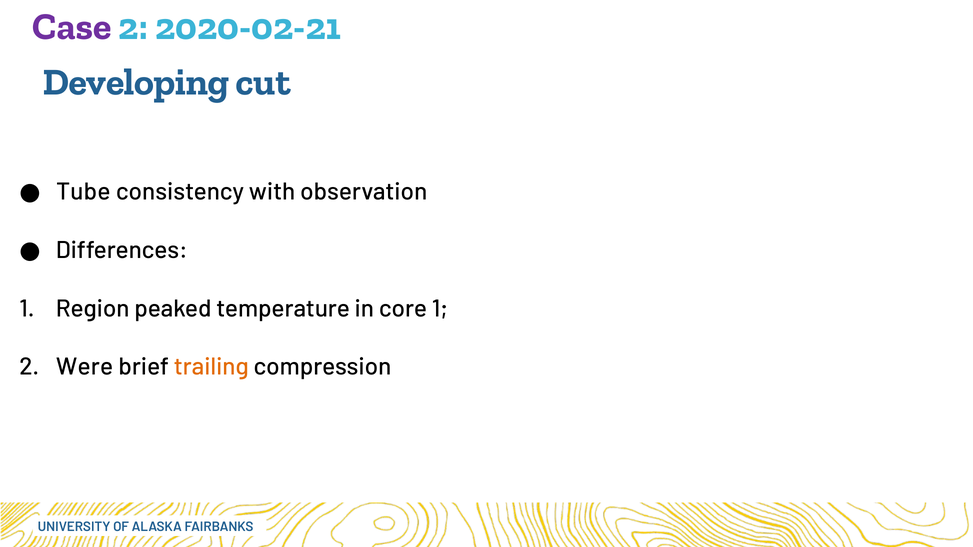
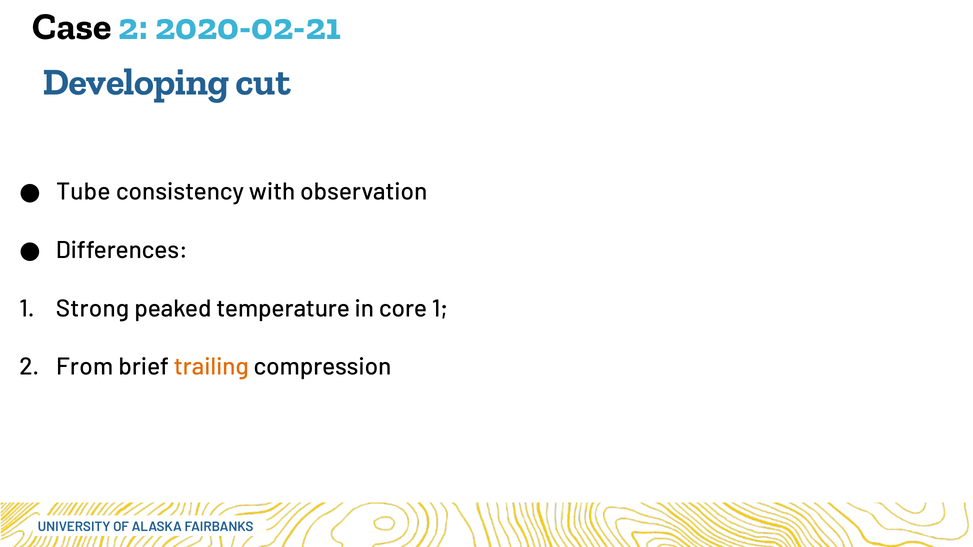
Case colour: purple -> black (72, 27)
Region: Region -> Strong (92, 309)
Were: Were -> From (85, 367)
